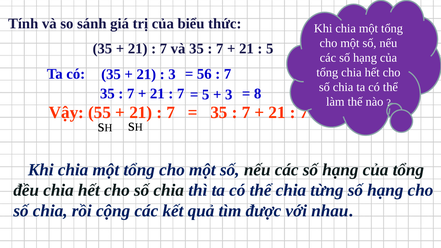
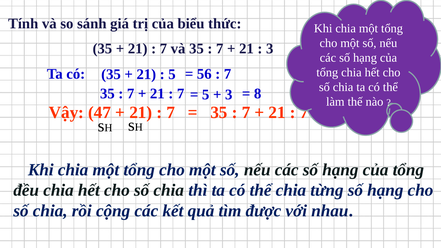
5: 5 -> 3 (270, 49)
3: 3 -> 5 (172, 74)
55: 55 -> 47 (100, 113)
